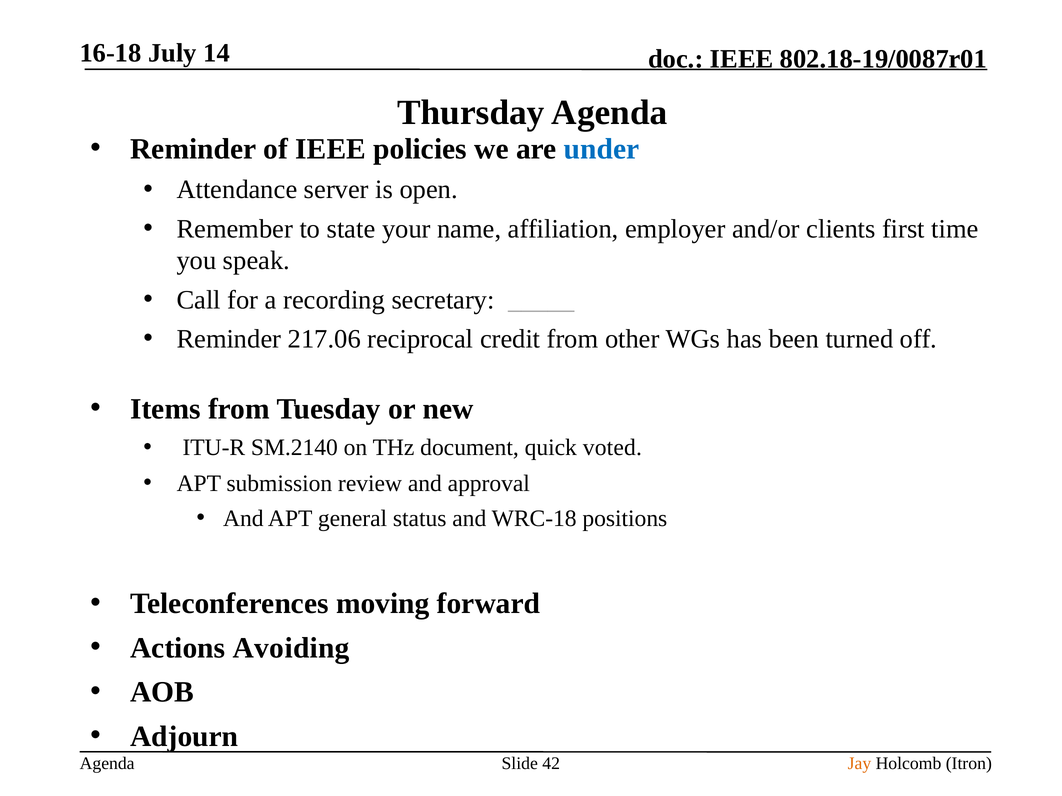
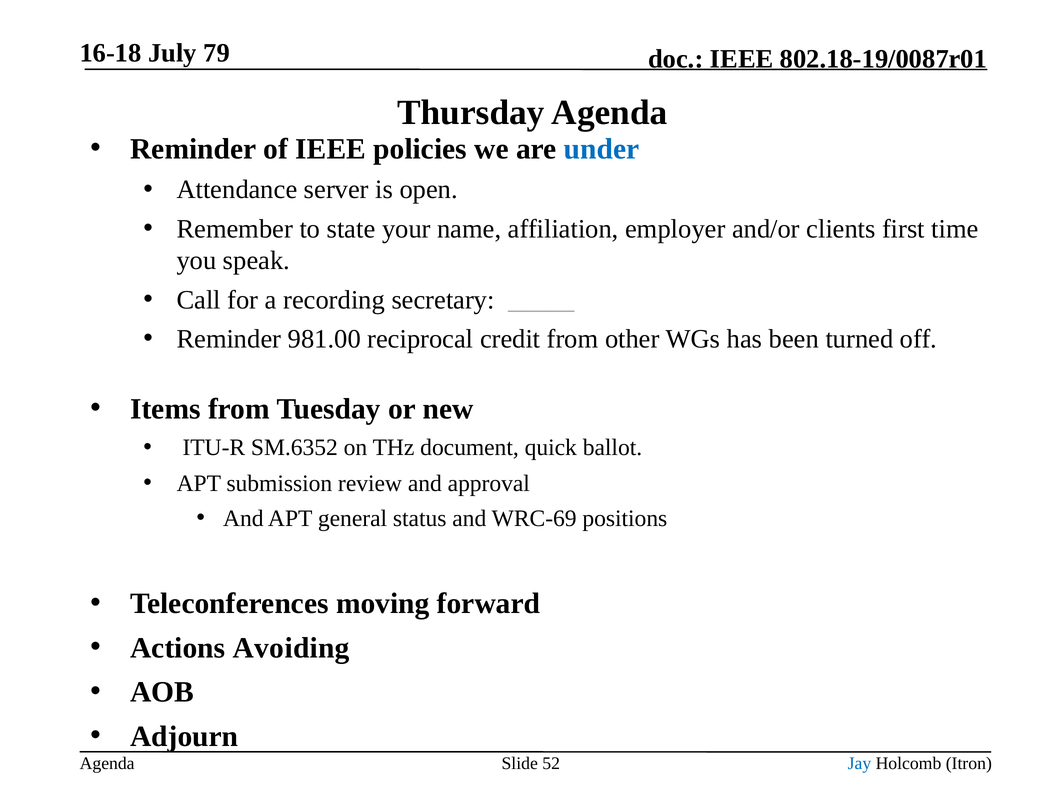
14: 14 -> 79 (217, 53)
217.06: 217.06 -> 981.00 (324, 339)
SM.2140: SM.2140 -> SM.6352 (294, 448)
voted: voted -> ballot (612, 448)
WRC-18: WRC-18 -> WRC-69 (534, 519)
42: 42 -> 52 (551, 764)
Jay colour: orange -> blue (859, 764)
